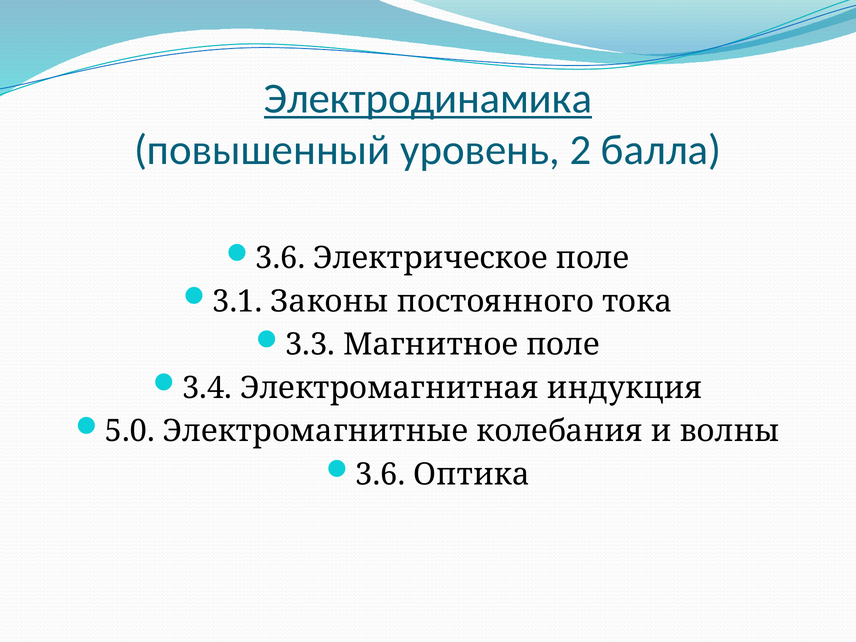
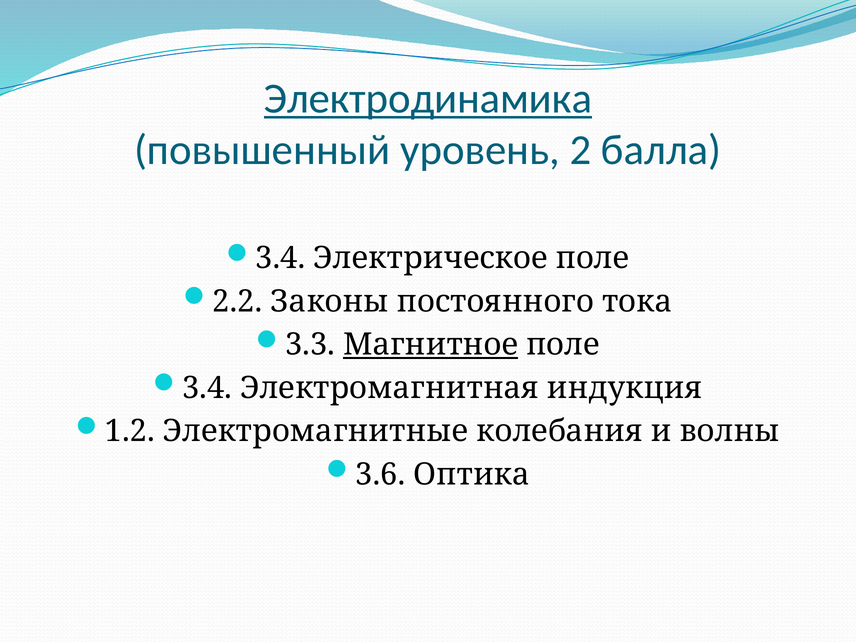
3.6: 3.6 -> 3.4 (280, 258)
3.1: 3.1 -> 2.2 (237, 302)
Магнитное underline: none -> present (431, 345)
5.0: 5.0 -> 1.2 (130, 431)
